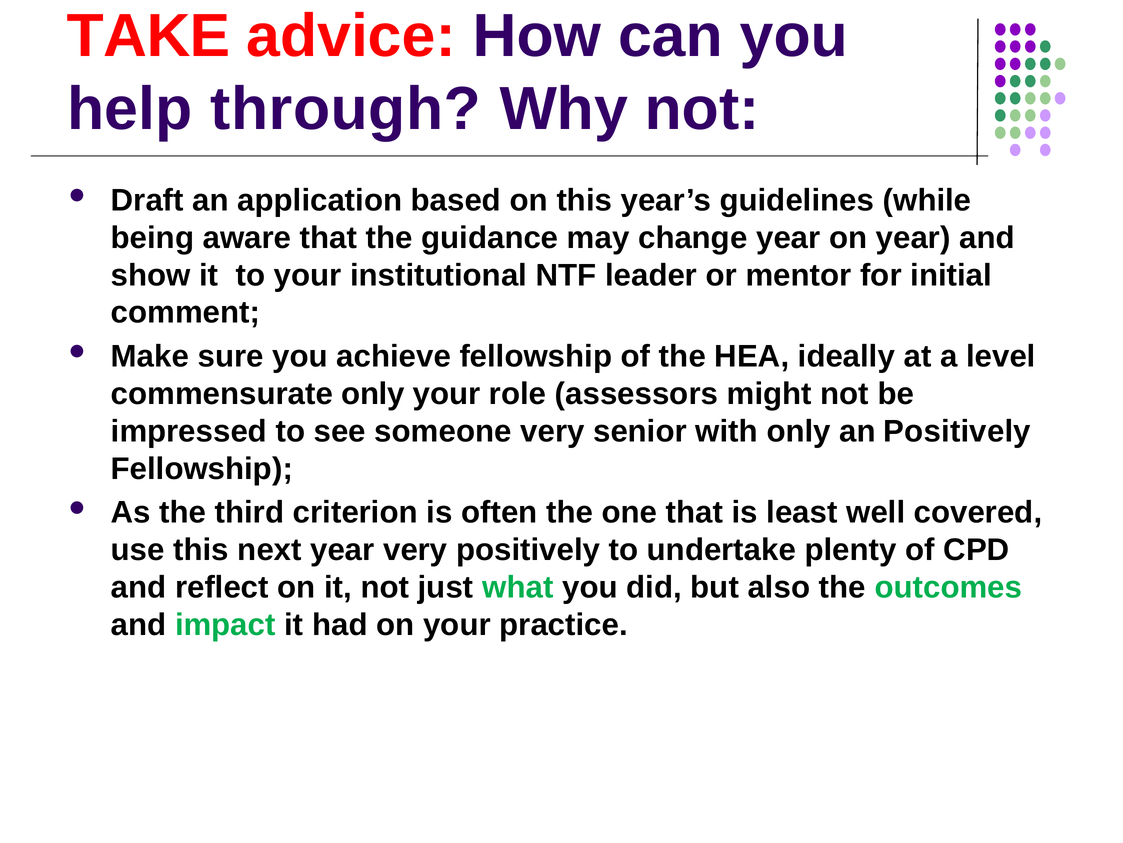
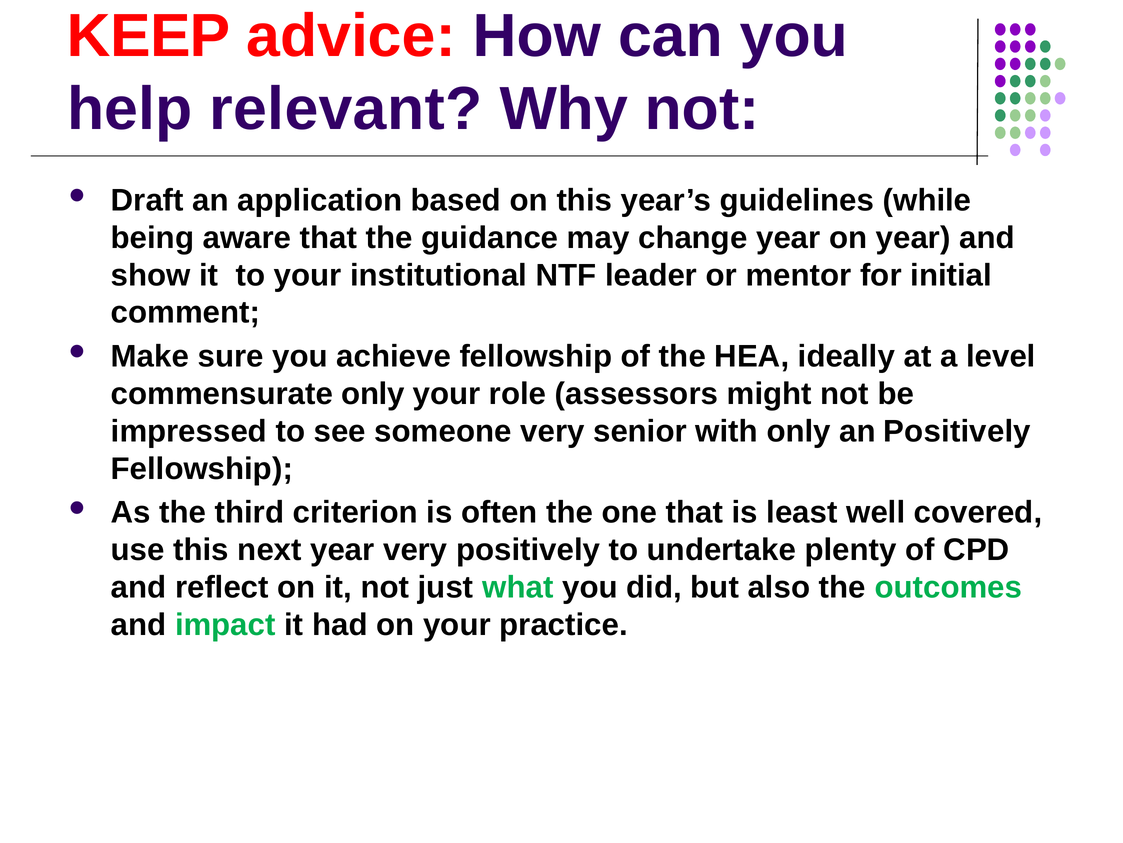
TAKE: TAKE -> KEEP (149, 36)
through: through -> relevant (346, 109)
